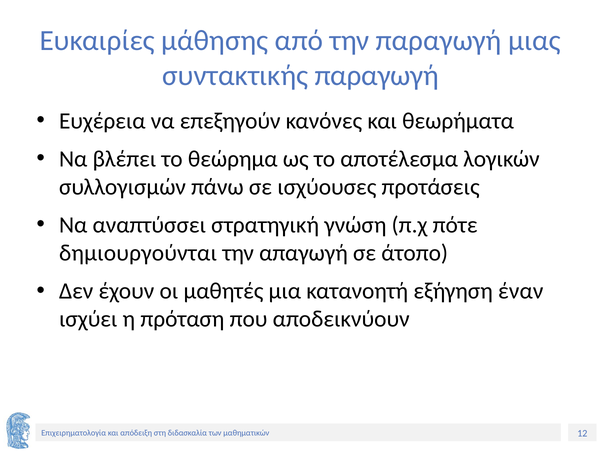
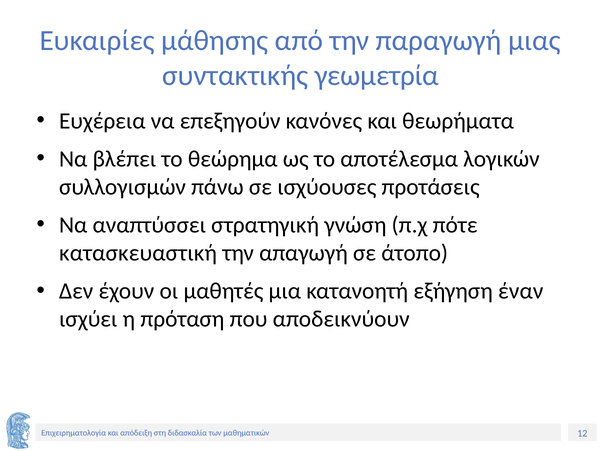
συντακτικής παραγωγή: παραγωγή -> γεωμετρία (377, 76)
δημιουργούνται: δημιουργούνται -> κατασκευαστική (138, 253)
